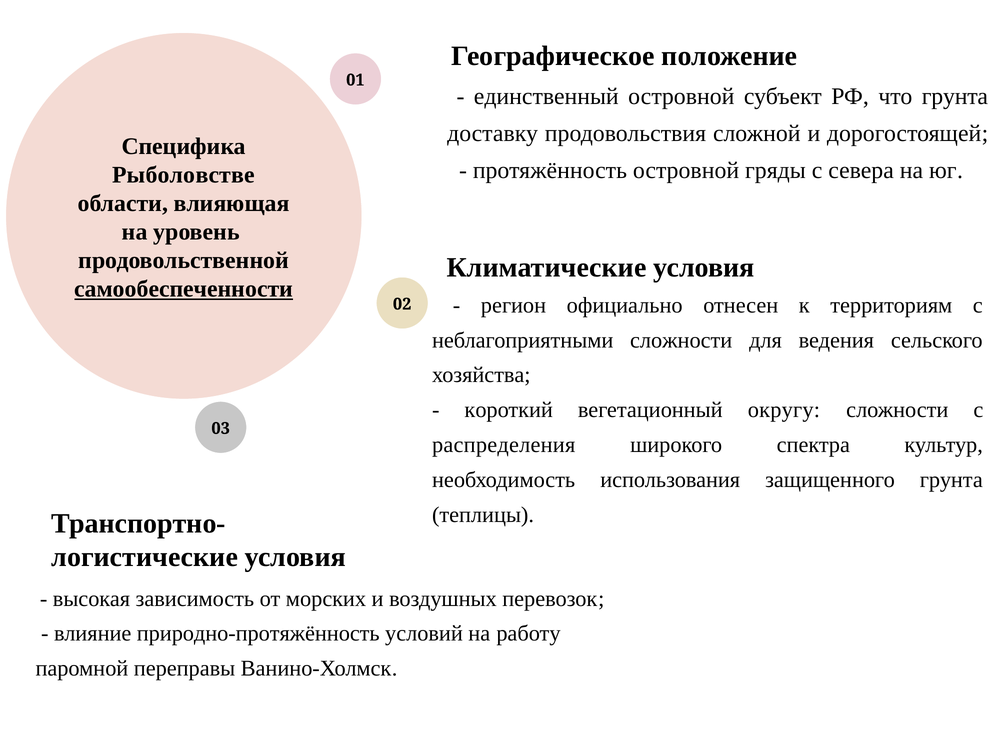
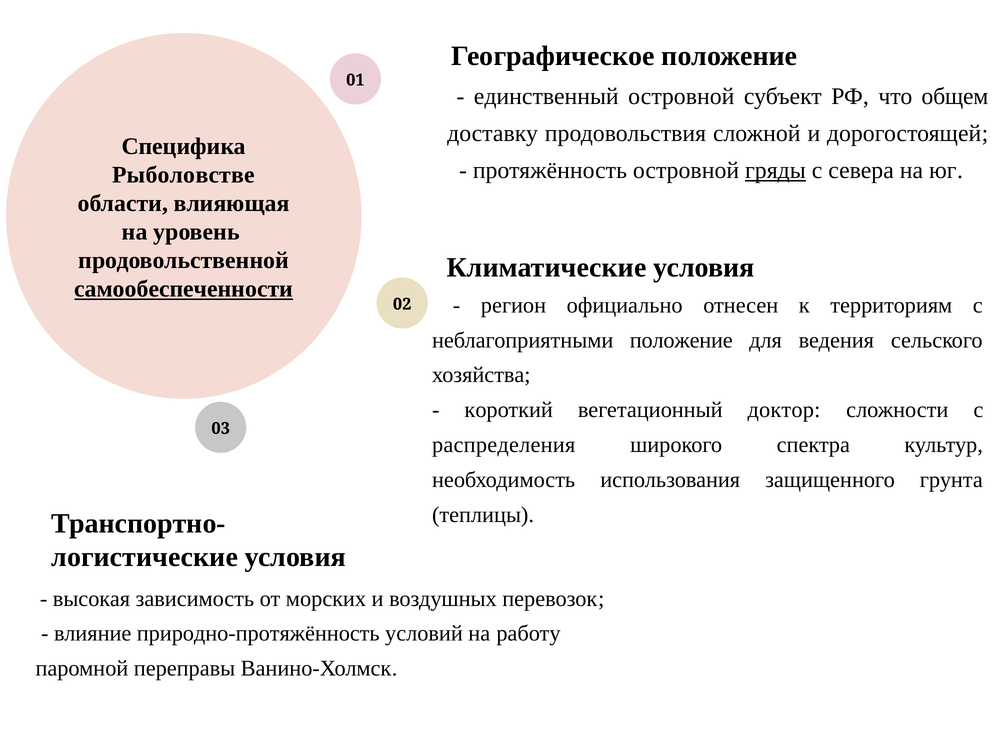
что грунта: грунта -> общем (955, 96)
гряды underline: none -> present (775, 171)
неблагоприятными сложности: сложности -> положение (681, 340)
округу: округу -> доктор (784, 410)
